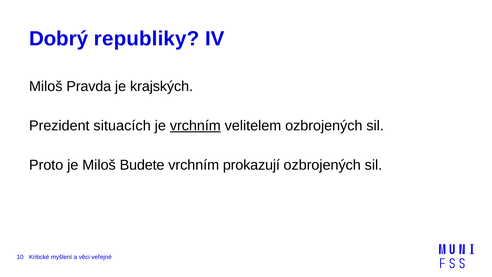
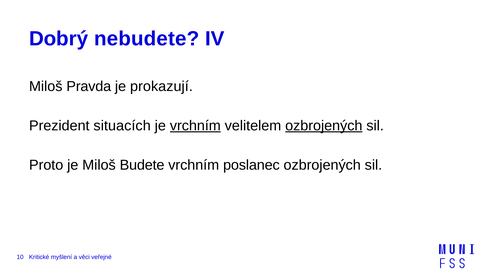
republiky: republiky -> nebudete (147, 39)
krajských: krajských -> prokazují (161, 86)
ozbrojených underline: none -> present (324, 126)
prokazují: prokazují -> poslanec (251, 165)
